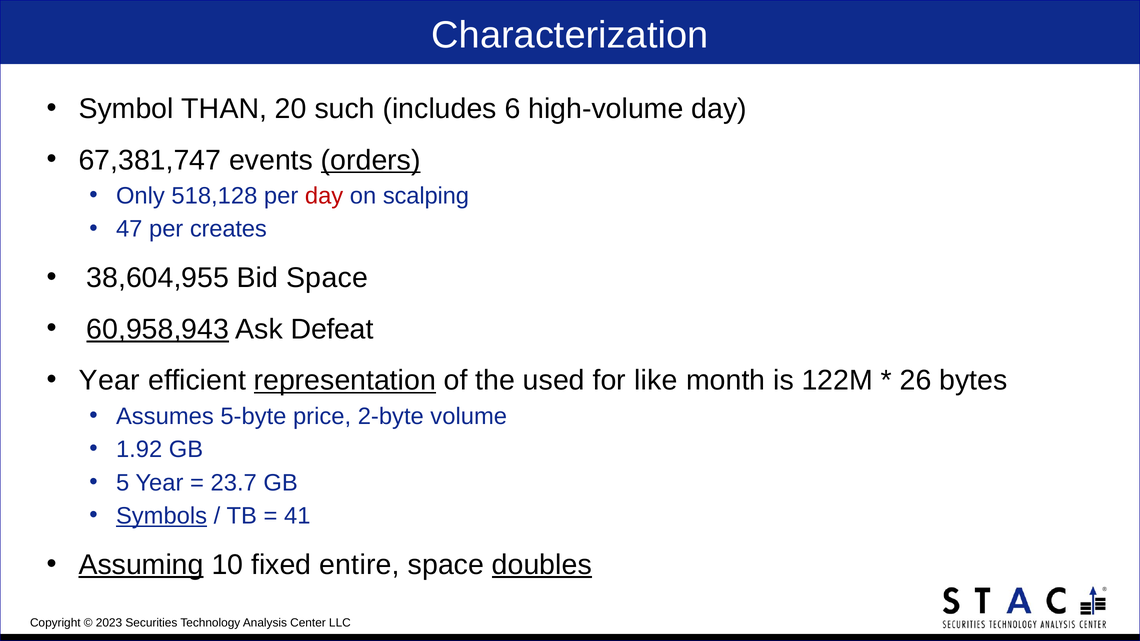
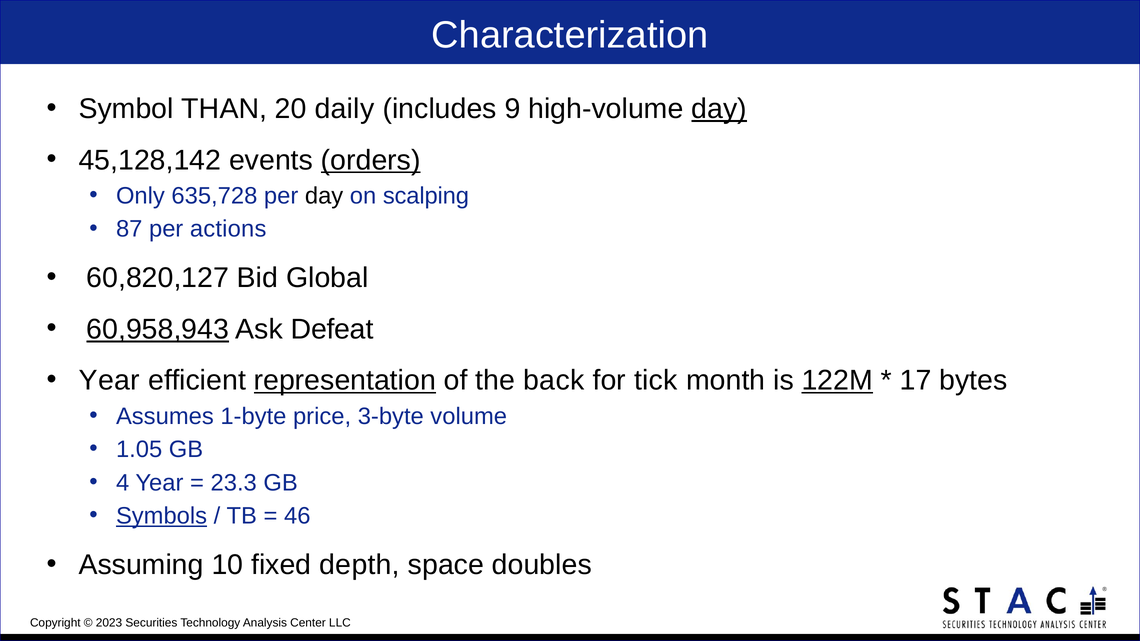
such: such -> daily (344, 109)
6: 6 -> 9 (513, 109)
day underline: none -> present (719, 109)
67,381,747: 67,381,747 -> 45,128,142 (150, 160)
518,128: 518,128 -> 635,728 (214, 196)
day colour: red -> black (324, 196)
47: 47 -> 87 (129, 229)
creates: creates -> actions (228, 229)
38,604,955: 38,604,955 -> 60,820,127 (158, 278)
Bid Space: Space -> Global (327, 278)
used: used -> back (554, 381)
like: like -> tick (656, 381)
122M underline: none -> present (837, 381)
26: 26 -> 17 (916, 381)
5-byte: 5-byte -> 1-byte (253, 416)
2-byte: 2-byte -> 3-byte (391, 416)
1.92: 1.92 -> 1.05 (139, 450)
5: 5 -> 4 (123, 483)
23.7: 23.7 -> 23.3 (234, 483)
41: 41 -> 46 (297, 516)
Assuming underline: present -> none (141, 565)
entire: entire -> depth (360, 565)
doubles underline: present -> none (542, 565)
